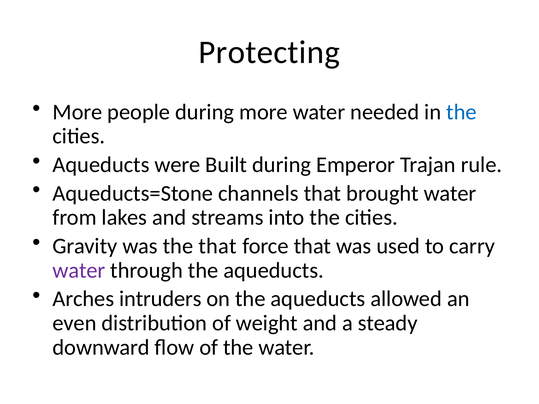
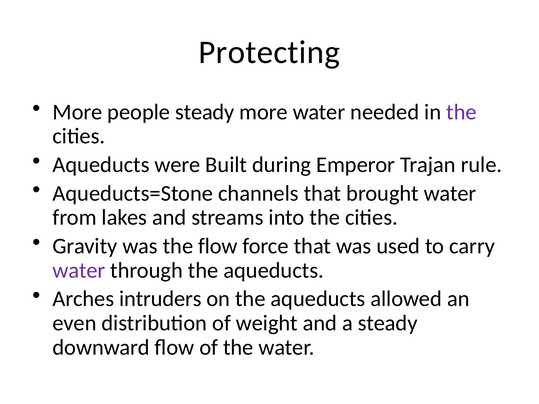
people during: during -> steady (205, 112)
the colour: blue -> purple (461, 112)
the that: that -> flow (218, 246)
